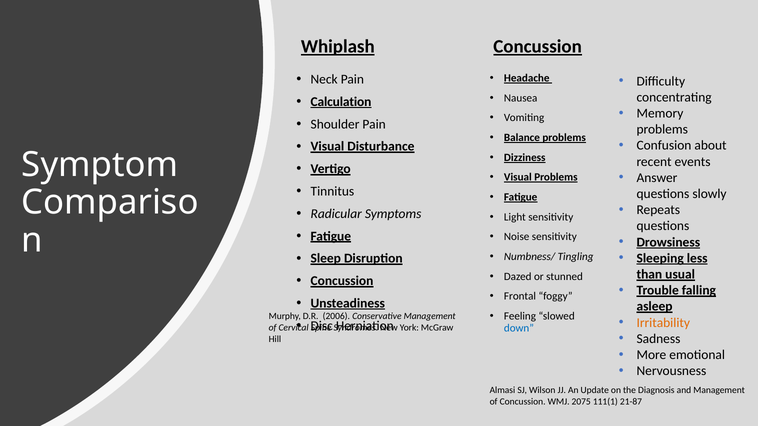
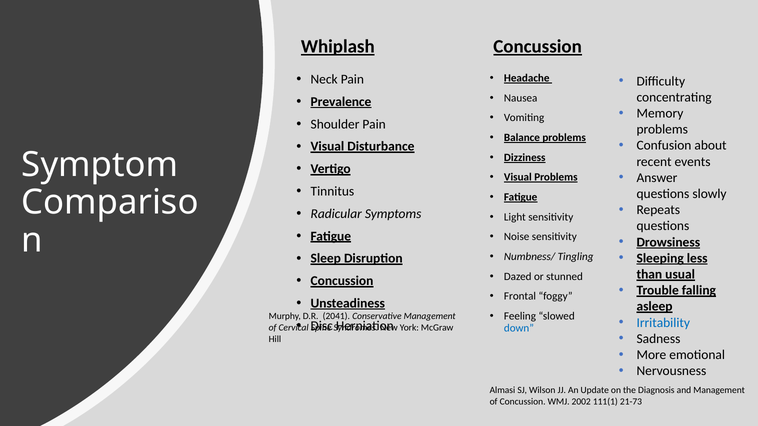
Calculation: Calculation -> Prevalence (341, 102)
2006: 2006 -> 2041 (336, 317)
Irritability colour: orange -> blue (663, 323)
2075: 2075 -> 2002 (581, 402)
21-87: 21-87 -> 21-73 (631, 402)
